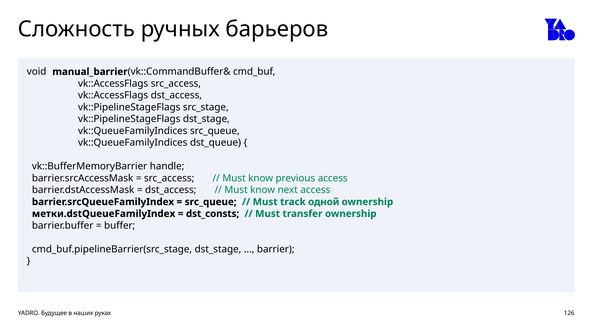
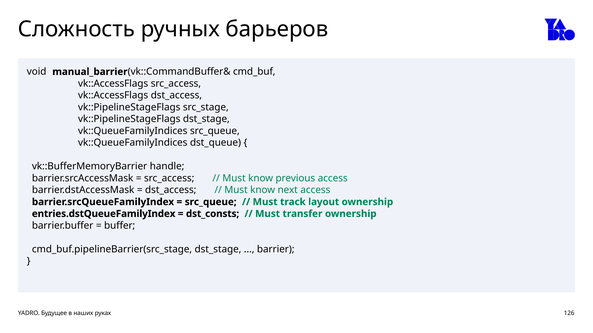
одной: одной -> layout (324, 202)
метки.dstQueueFamilyIndex: метки.dstQueueFamilyIndex -> entries.dstQueueFamilyIndex (104, 214)
